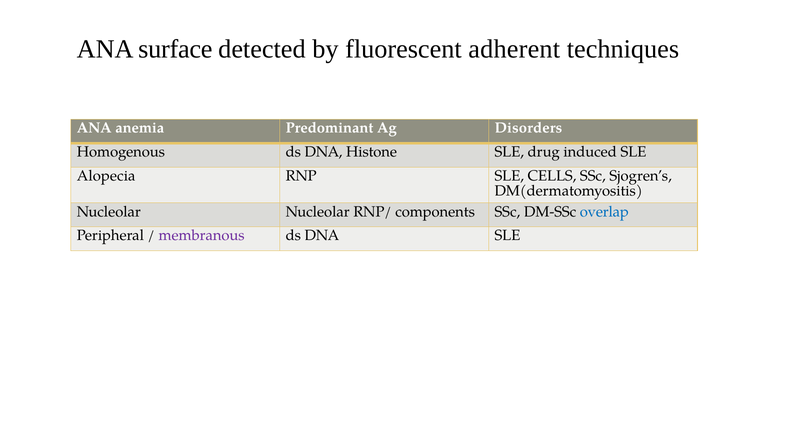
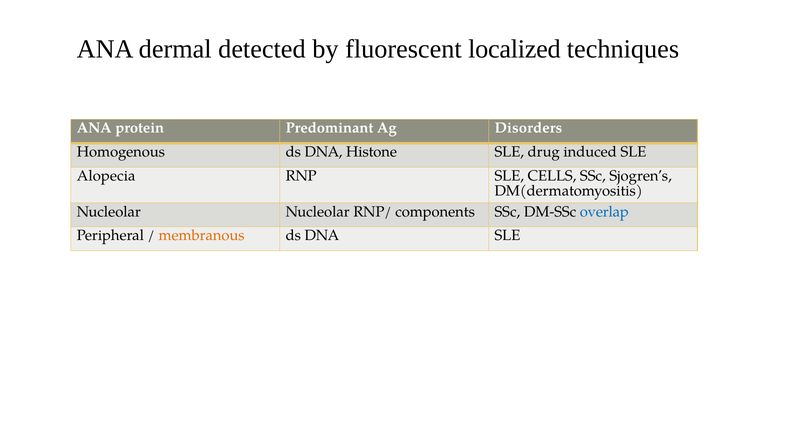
surface: surface -> dermal (175, 49)
adherent: adherent -> localized (514, 49)
anemia: anemia -> protein (140, 128)
membranous colour: purple -> orange (202, 236)
